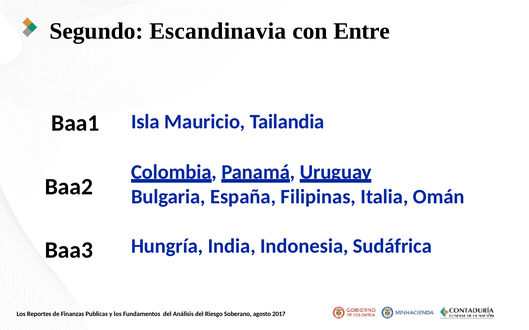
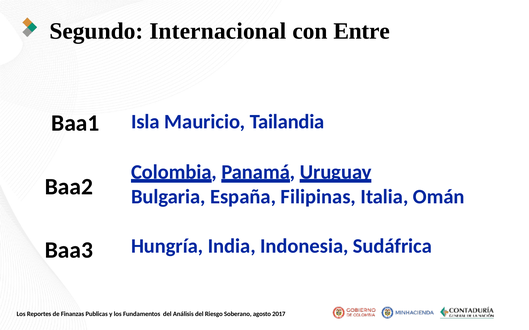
Escandinavia: Escandinavia -> Internacional (218, 31)
